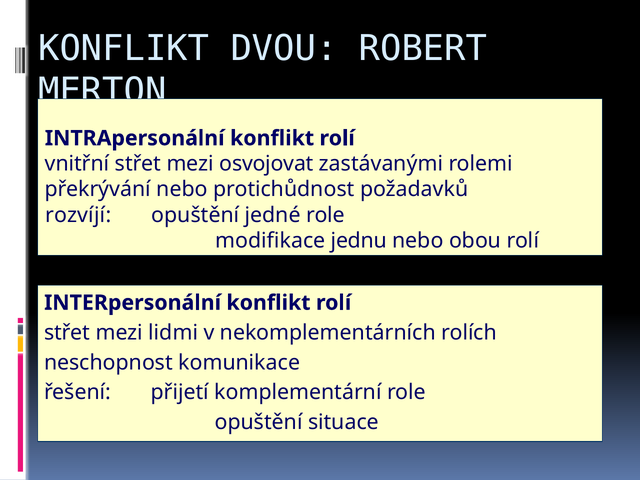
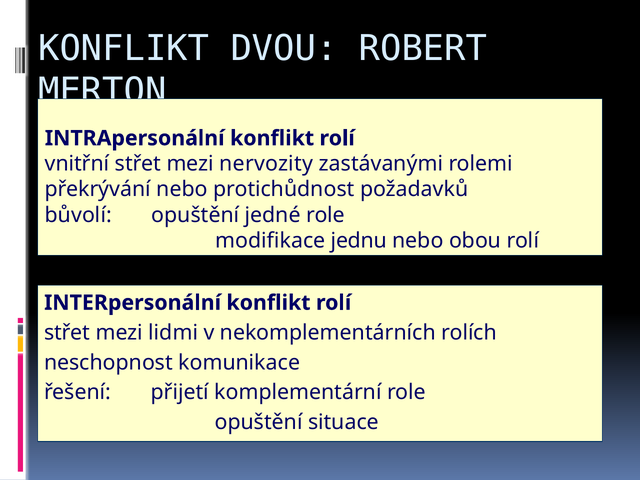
osvojovat: osvojovat -> nervozity (266, 164)
rozvíjí: rozvíjí -> bůvolí (78, 215)
